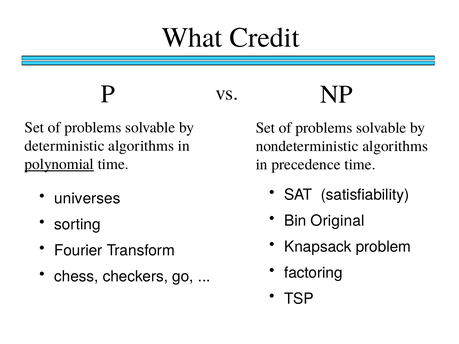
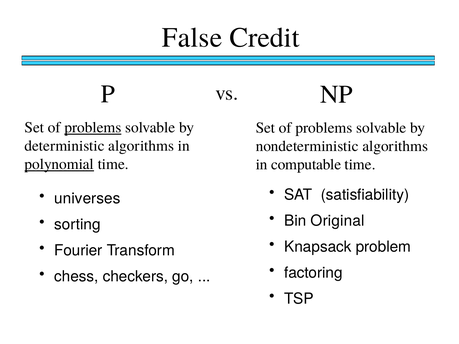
What: What -> False (192, 38)
problems underline: none -> present (93, 128)
precedence: precedence -> computable (306, 165)
